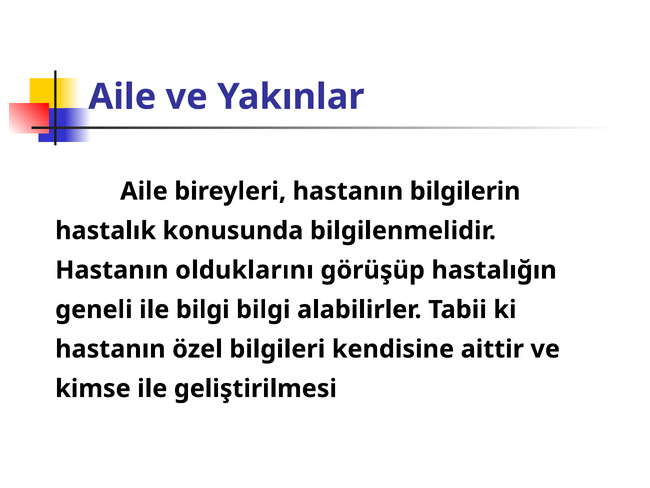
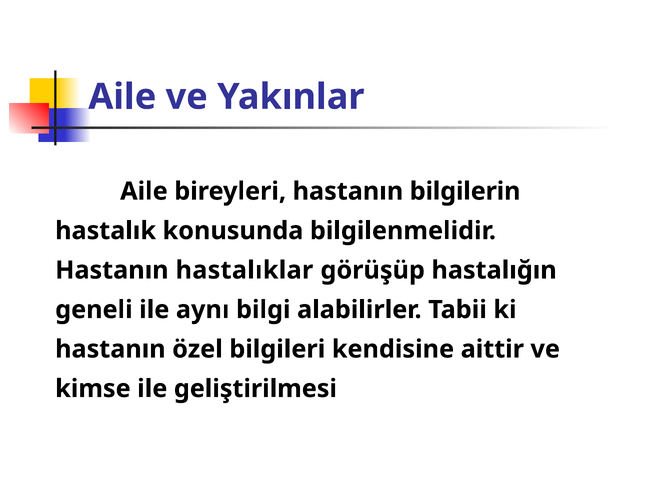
olduklarını: olduklarını -> hastalıklar (244, 270)
ile bilgi: bilgi -> aynı (203, 309)
